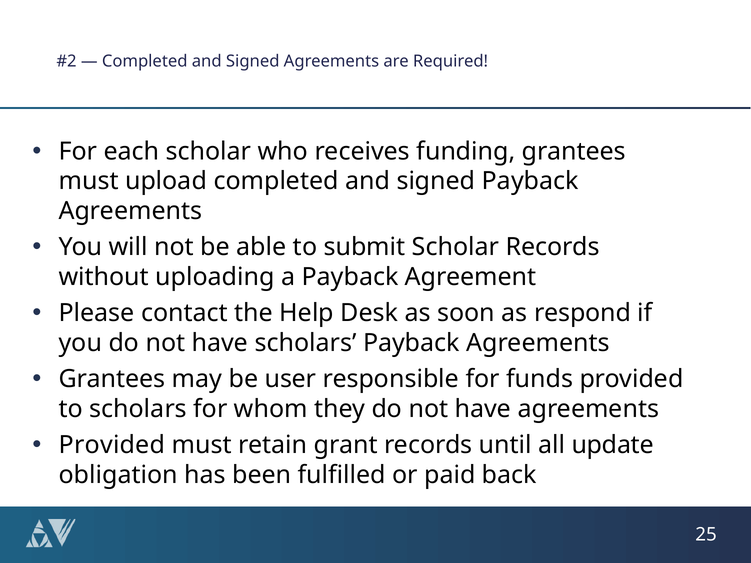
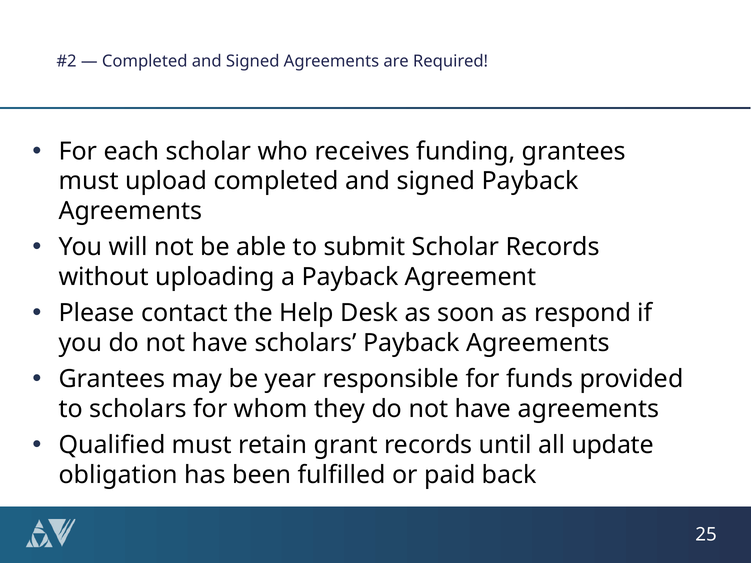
user: user -> year (290, 379)
Provided: Provided -> Qualified (112, 445)
